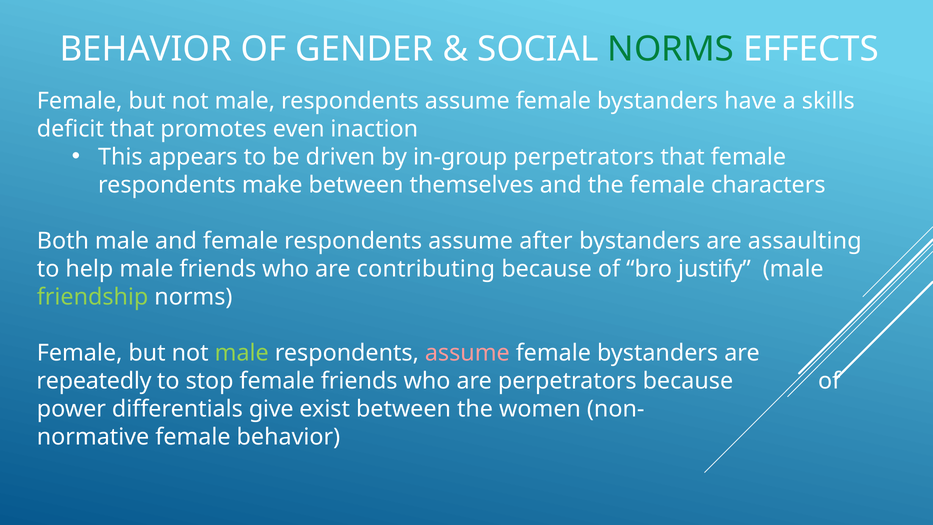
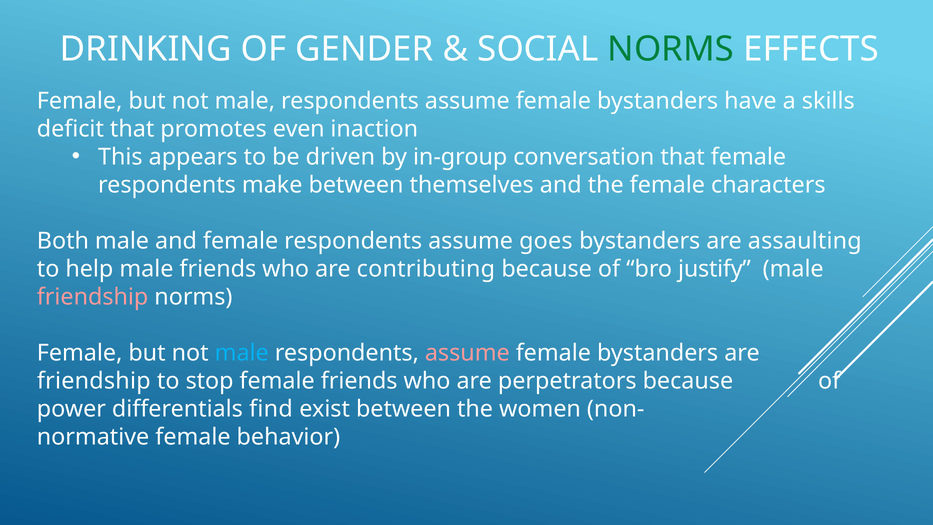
BEHAVIOR: BEHAVIOR -> DRINKING (146, 49)
in-group perpetrators: perpetrators -> conversation (584, 157)
after: after -> goes (546, 241)
friendship colour: light green -> pink (93, 297)
male colour: light green -> light blue (242, 353)
repeatedly: repeatedly -> friendship (94, 381)
give: give -> find (271, 409)
